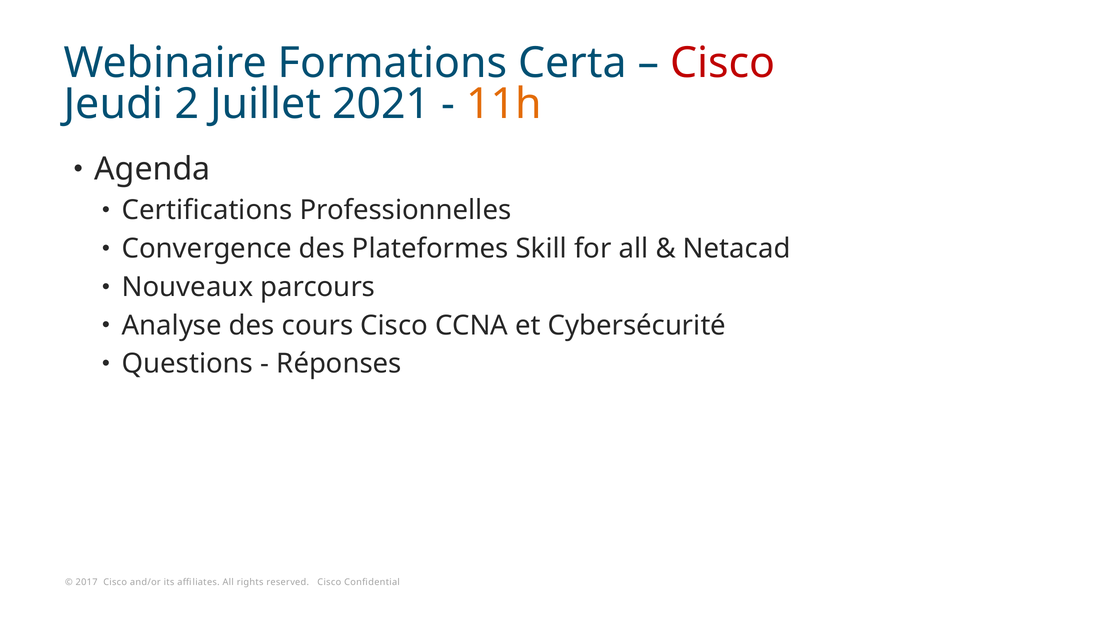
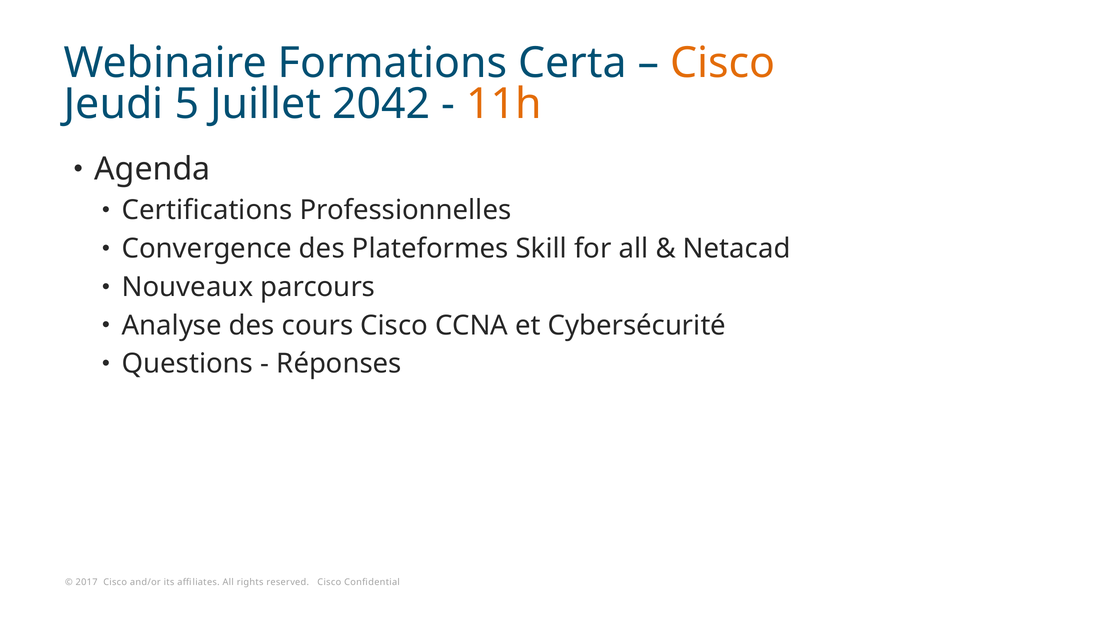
Cisco colour: red -> orange (723, 63)
2: 2 -> 5 (187, 104)
2021: 2021 -> 2042 (381, 104)
